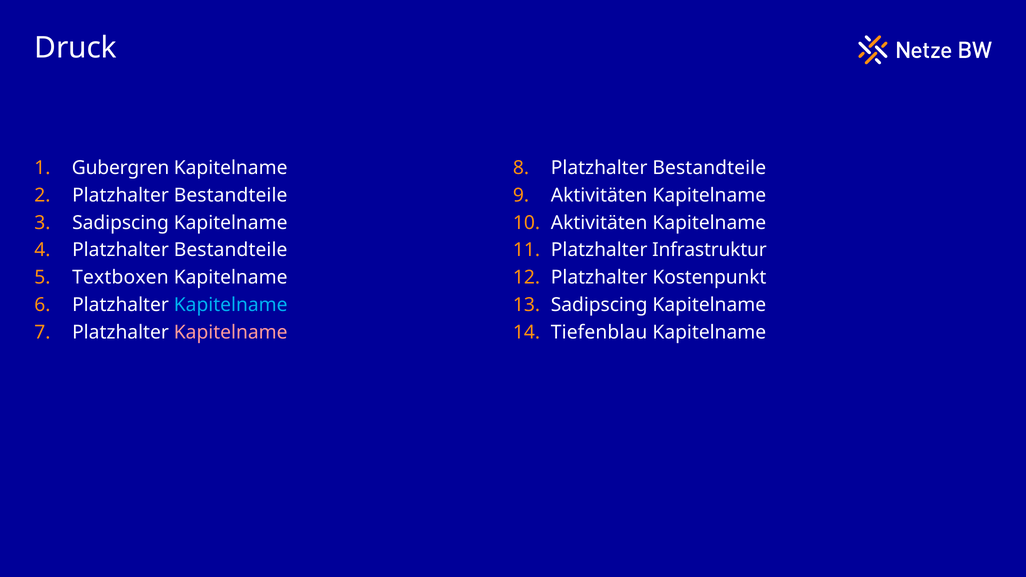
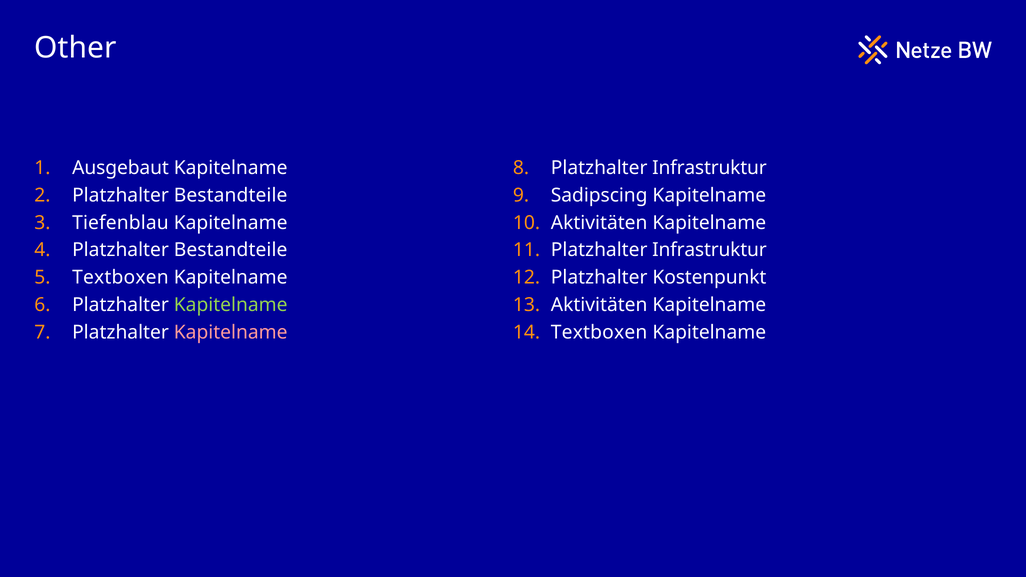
Druck: Druck -> Other (75, 48)
Gubergren: Gubergren -> Ausgebaut (121, 168)
Bestandteile: Bestandteile -> Infrastruktur (709, 168)
Aktivitäten: Aktivitäten -> Sadipscing (599, 195)
Sadipscing: Sadipscing -> Tiefenblau (120, 223)
Kapitelname colour: light blue -> light green (231, 305)
Sadipscing: Sadipscing -> Aktivitäten (599, 305)
Tiefenblau: Tiefenblau -> Textboxen (599, 332)
